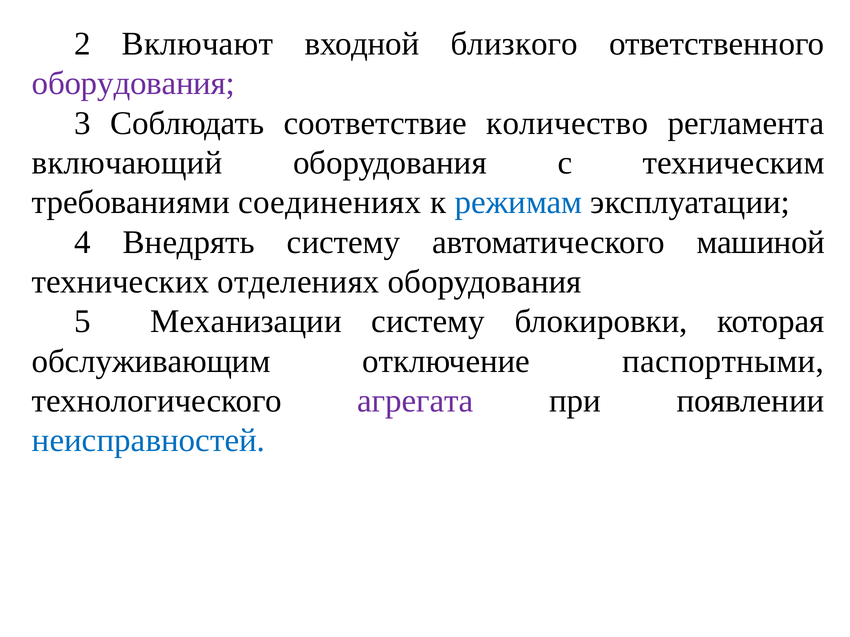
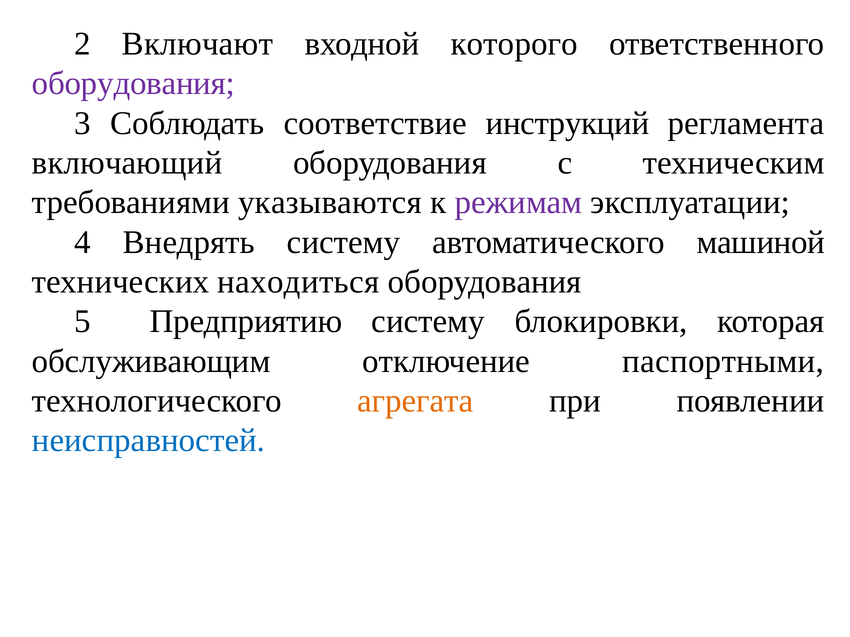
близкого: близкого -> которого (514, 44)
количество: количество -> инструкций (568, 123)
соединениях: соединениях -> указываются (330, 203)
режимам colour: blue -> purple (518, 203)
отделениях: отделениях -> находиться (298, 282)
Механизации: Механизации -> Предприятию (246, 322)
агрегата colour: purple -> orange (415, 401)
